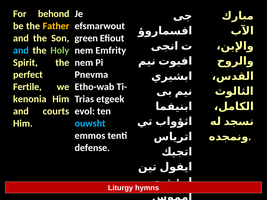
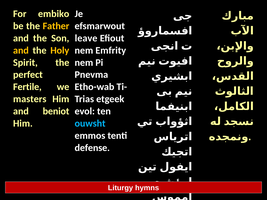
behond: behond -> embiko (54, 14)
green: green -> leave (86, 38)
and colour: light blue -> yellow (21, 50)
Holy colour: light green -> yellow (60, 50)
kenonia: kenonia -> masters (30, 99)
courts: courts -> beniot (56, 111)
